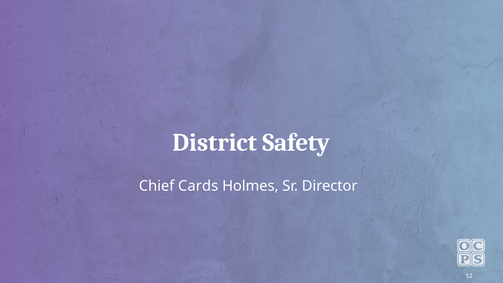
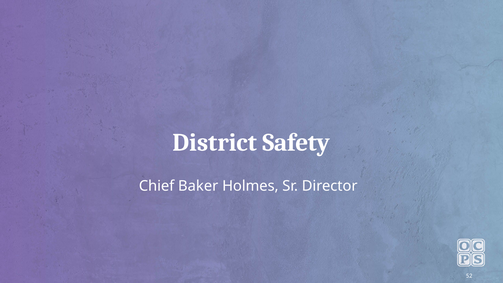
Cards: Cards -> Baker (198, 186)
